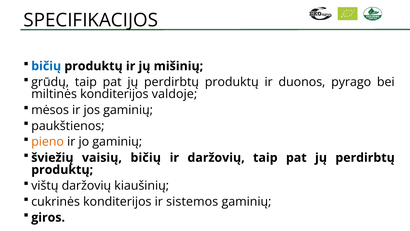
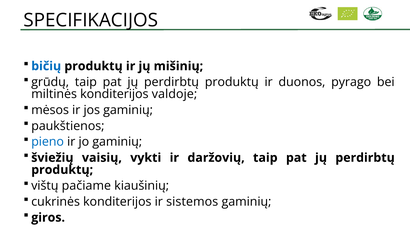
pieno colour: orange -> blue (48, 142)
vaisių bičių: bičių -> vykti (146, 157)
vištų daržovių: daržovių -> pačiame (86, 185)
